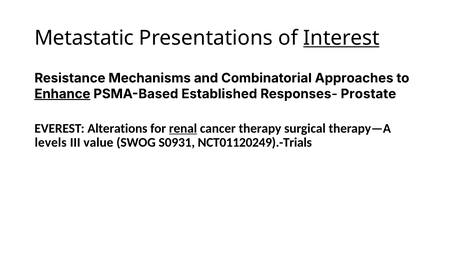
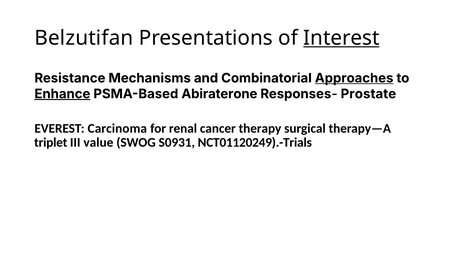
Metastatic: Metastatic -> Belzutifan (84, 38)
Approaches underline: none -> present (354, 78)
Established: Established -> Abiraterone (219, 94)
Alterations: Alterations -> Carcinoma (117, 128)
renal underline: present -> none (183, 128)
levels: levels -> triplet (51, 143)
